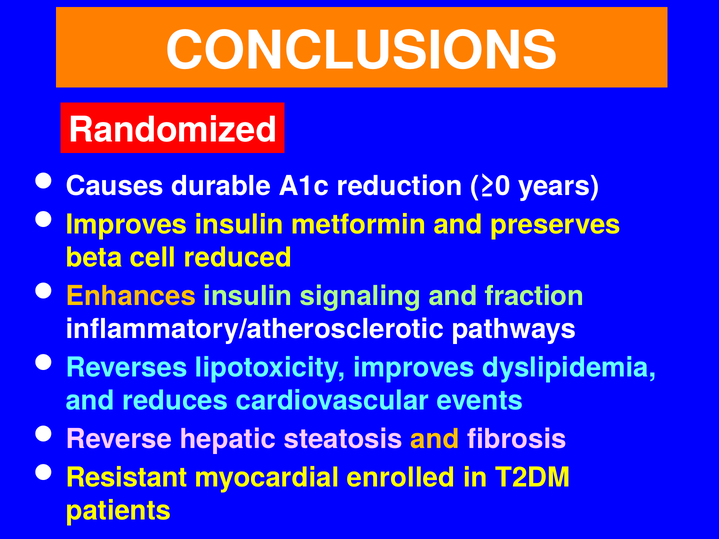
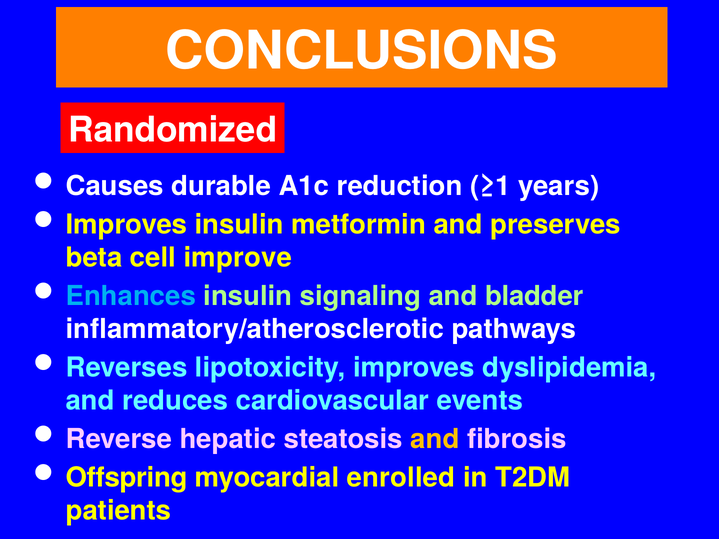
≥0: ≥0 -> ≥1 (490, 186)
reduced: reduced -> improve (238, 258)
Enhances colour: yellow -> light blue (131, 296)
fraction: fraction -> bladder (534, 296)
Resistant: Resistant -> Offspring (127, 478)
